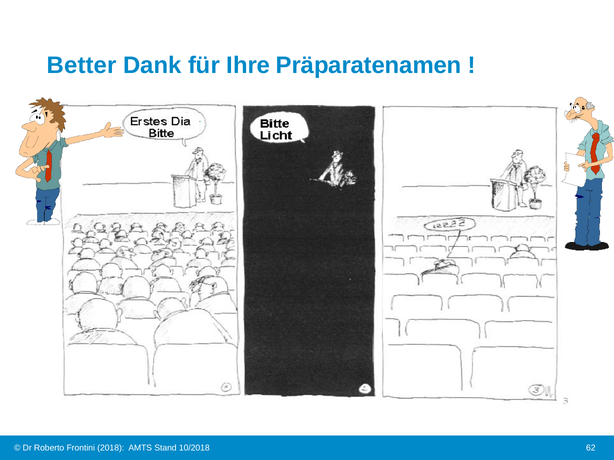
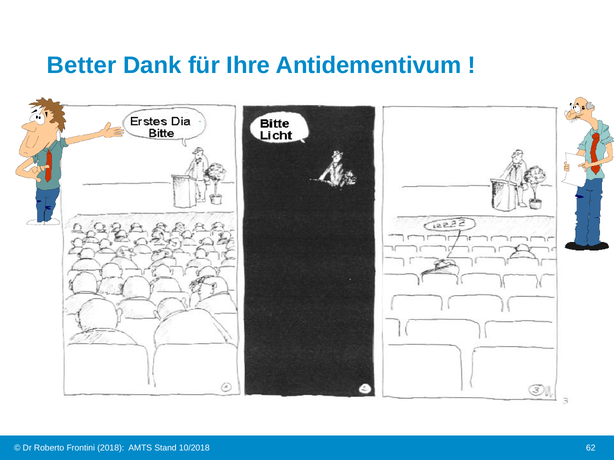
Präparatenamen: Präparatenamen -> Antidementivum (369, 66)
